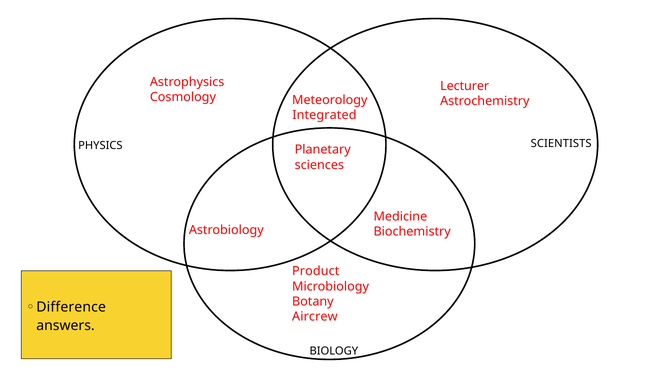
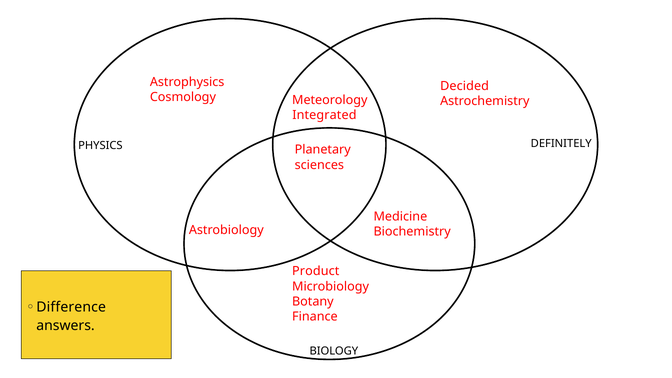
Lecturer: Lecturer -> Decided (465, 86)
SCIENTISTS: SCIENTISTS -> DEFINITELY (561, 144)
Aircrew: Aircrew -> Finance (315, 317)
